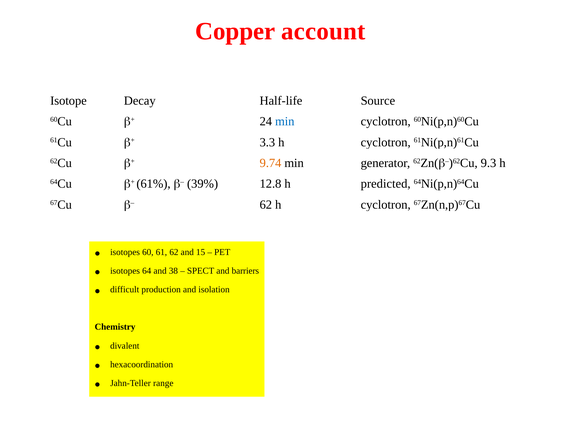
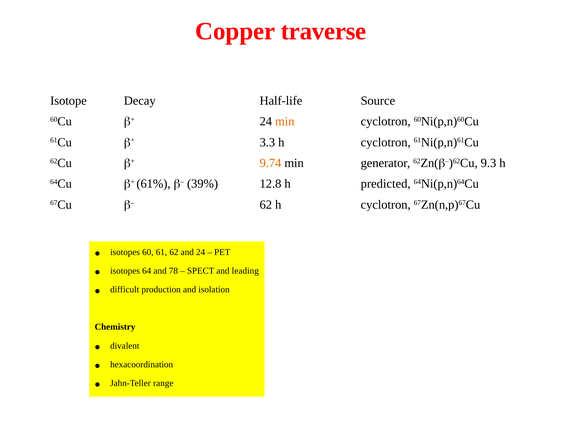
account: account -> traverse (324, 31)
min colour: blue -> orange (285, 121)
and 15: 15 -> 24 (201, 252)
38: 38 -> 78 (173, 271)
barriers: barriers -> leading (245, 271)
